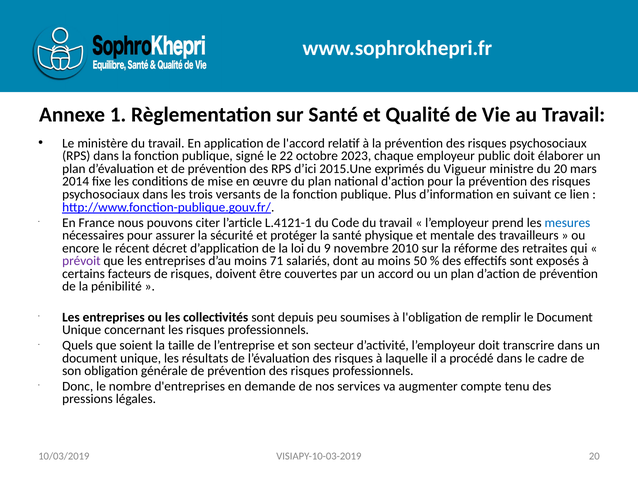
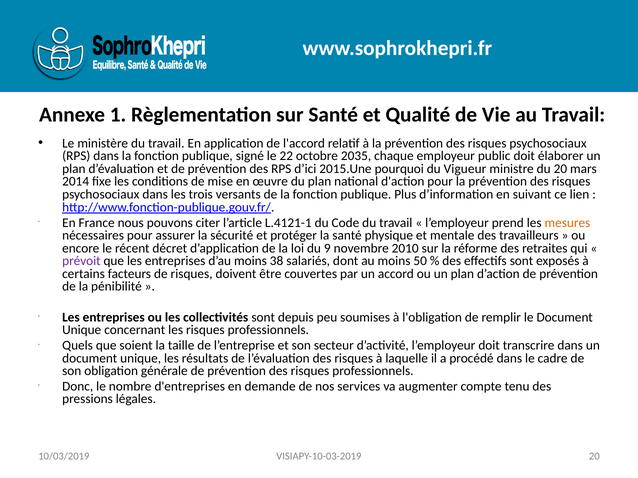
2023: 2023 -> 2035 (356, 156)
exprimés: exprimés -> pourquoi (399, 169)
mesures colour: blue -> orange (567, 223)
71: 71 -> 38 (277, 261)
